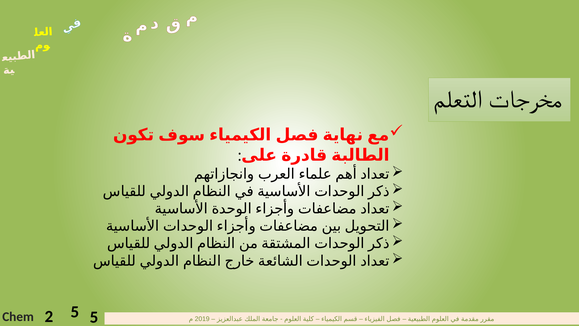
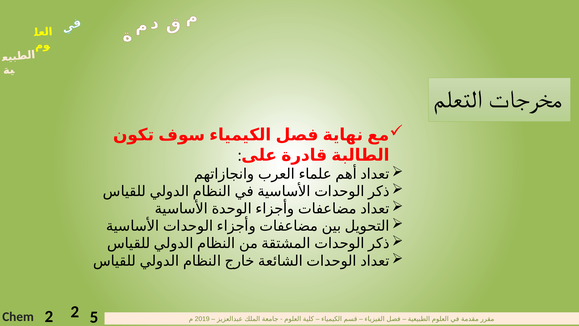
5: 5 -> 2 (75, 312)
